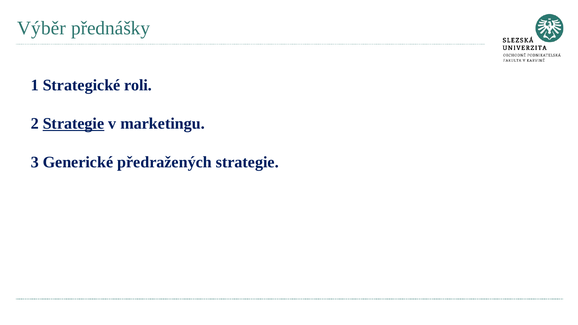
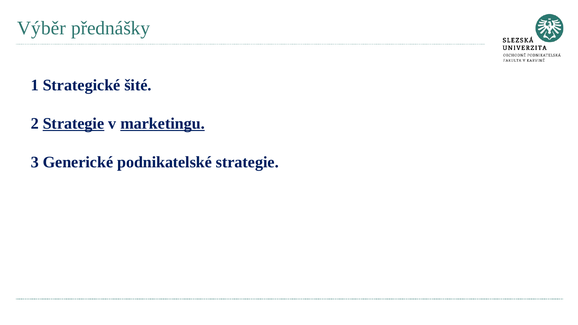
roli: roli -> šité (138, 85)
marketingu underline: none -> present (163, 124)
předražených: předražených -> podnikatelské (165, 162)
